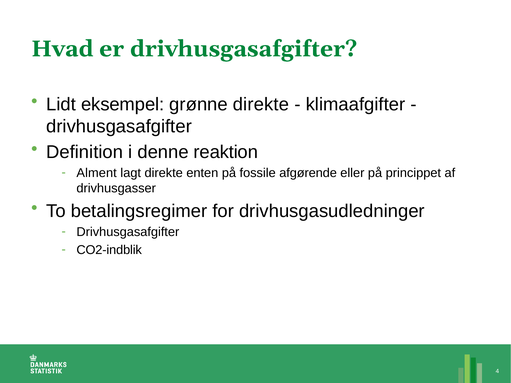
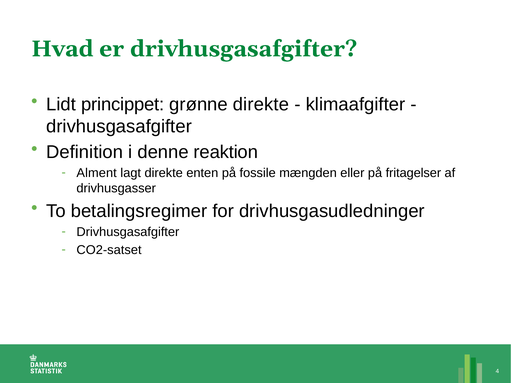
eksempel: eksempel -> princippet (123, 104)
afgørende: afgørende -> mængden (308, 173)
princippet: princippet -> fritagelser (413, 173)
CO2-indblik: CO2-indblik -> CO2-satset (109, 250)
